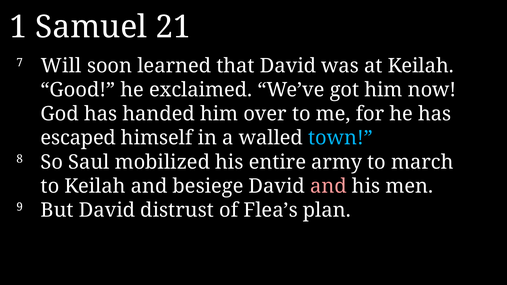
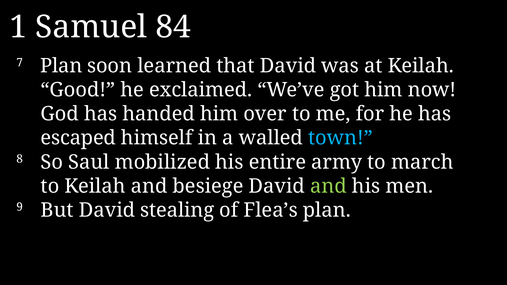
21: 21 -> 84 (173, 27)
7 Will: Will -> Plan (61, 66)
and colour: pink -> light green (328, 186)
distrust: distrust -> stealing (177, 210)
